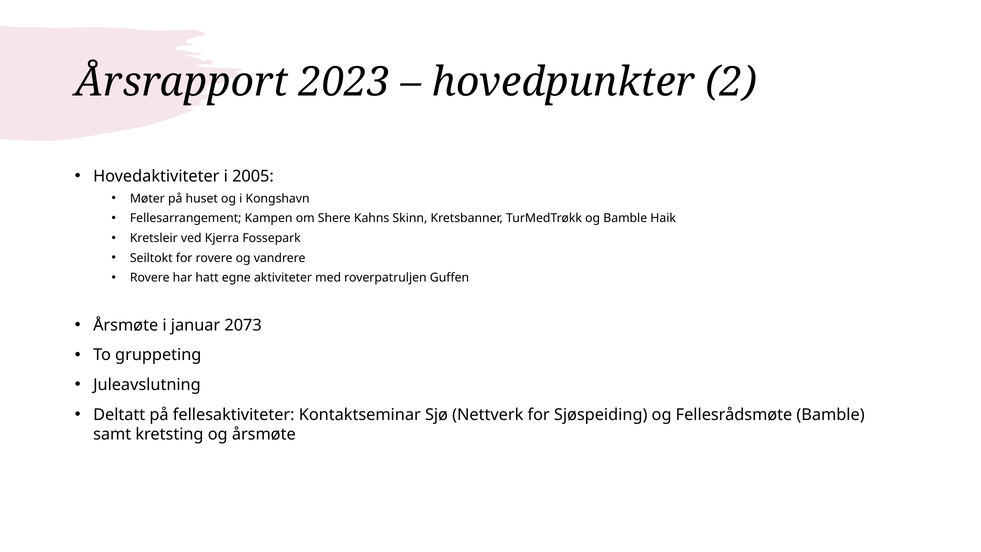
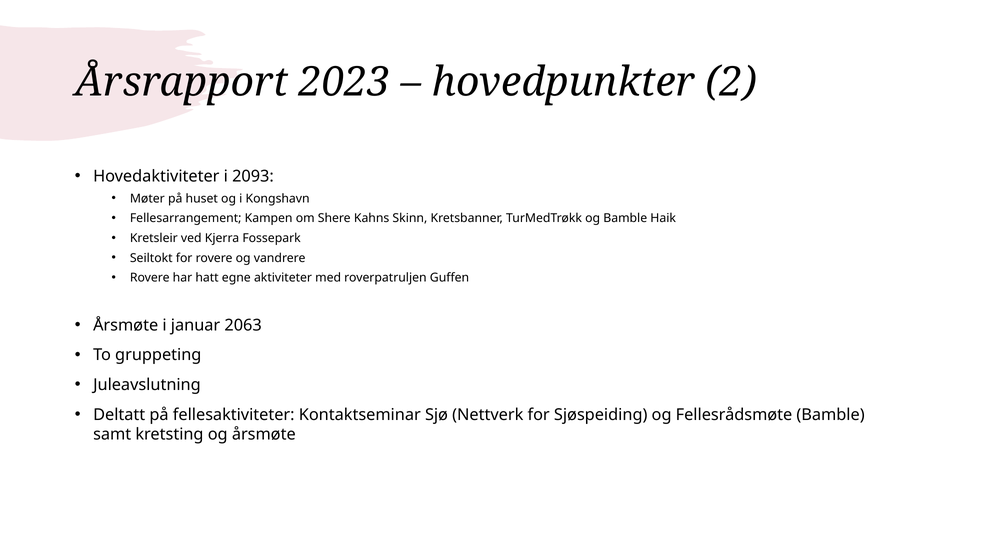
2005: 2005 -> 2093 (253, 176)
2073: 2073 -> 2063 (243, 325)
